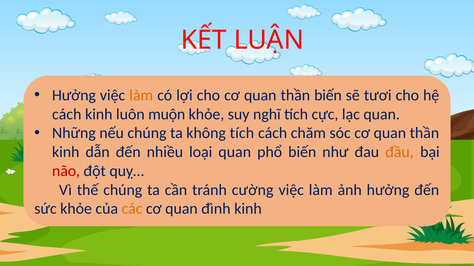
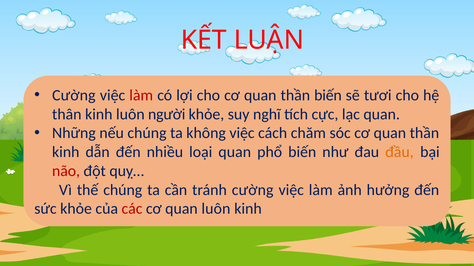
Hưởng: Hưởng -> Cường (74, 95)
làm colour: orange -> red (141, 95)
cách: cách -> thân (67, 114)
muộn: muộn -> người (167, 114)
không tích: tích -> việc (242, 133)
các colour: orange -> red (132, 209)
quan đình: đình -> luôn (216, 209)
